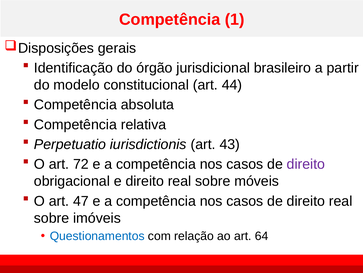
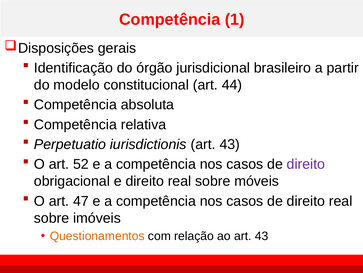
72: 72 -> 52 (81, 164)
Questionamentos colour: blue -> orange (97, 236)
ao art 64: 64 -> 43 (262, 236)
